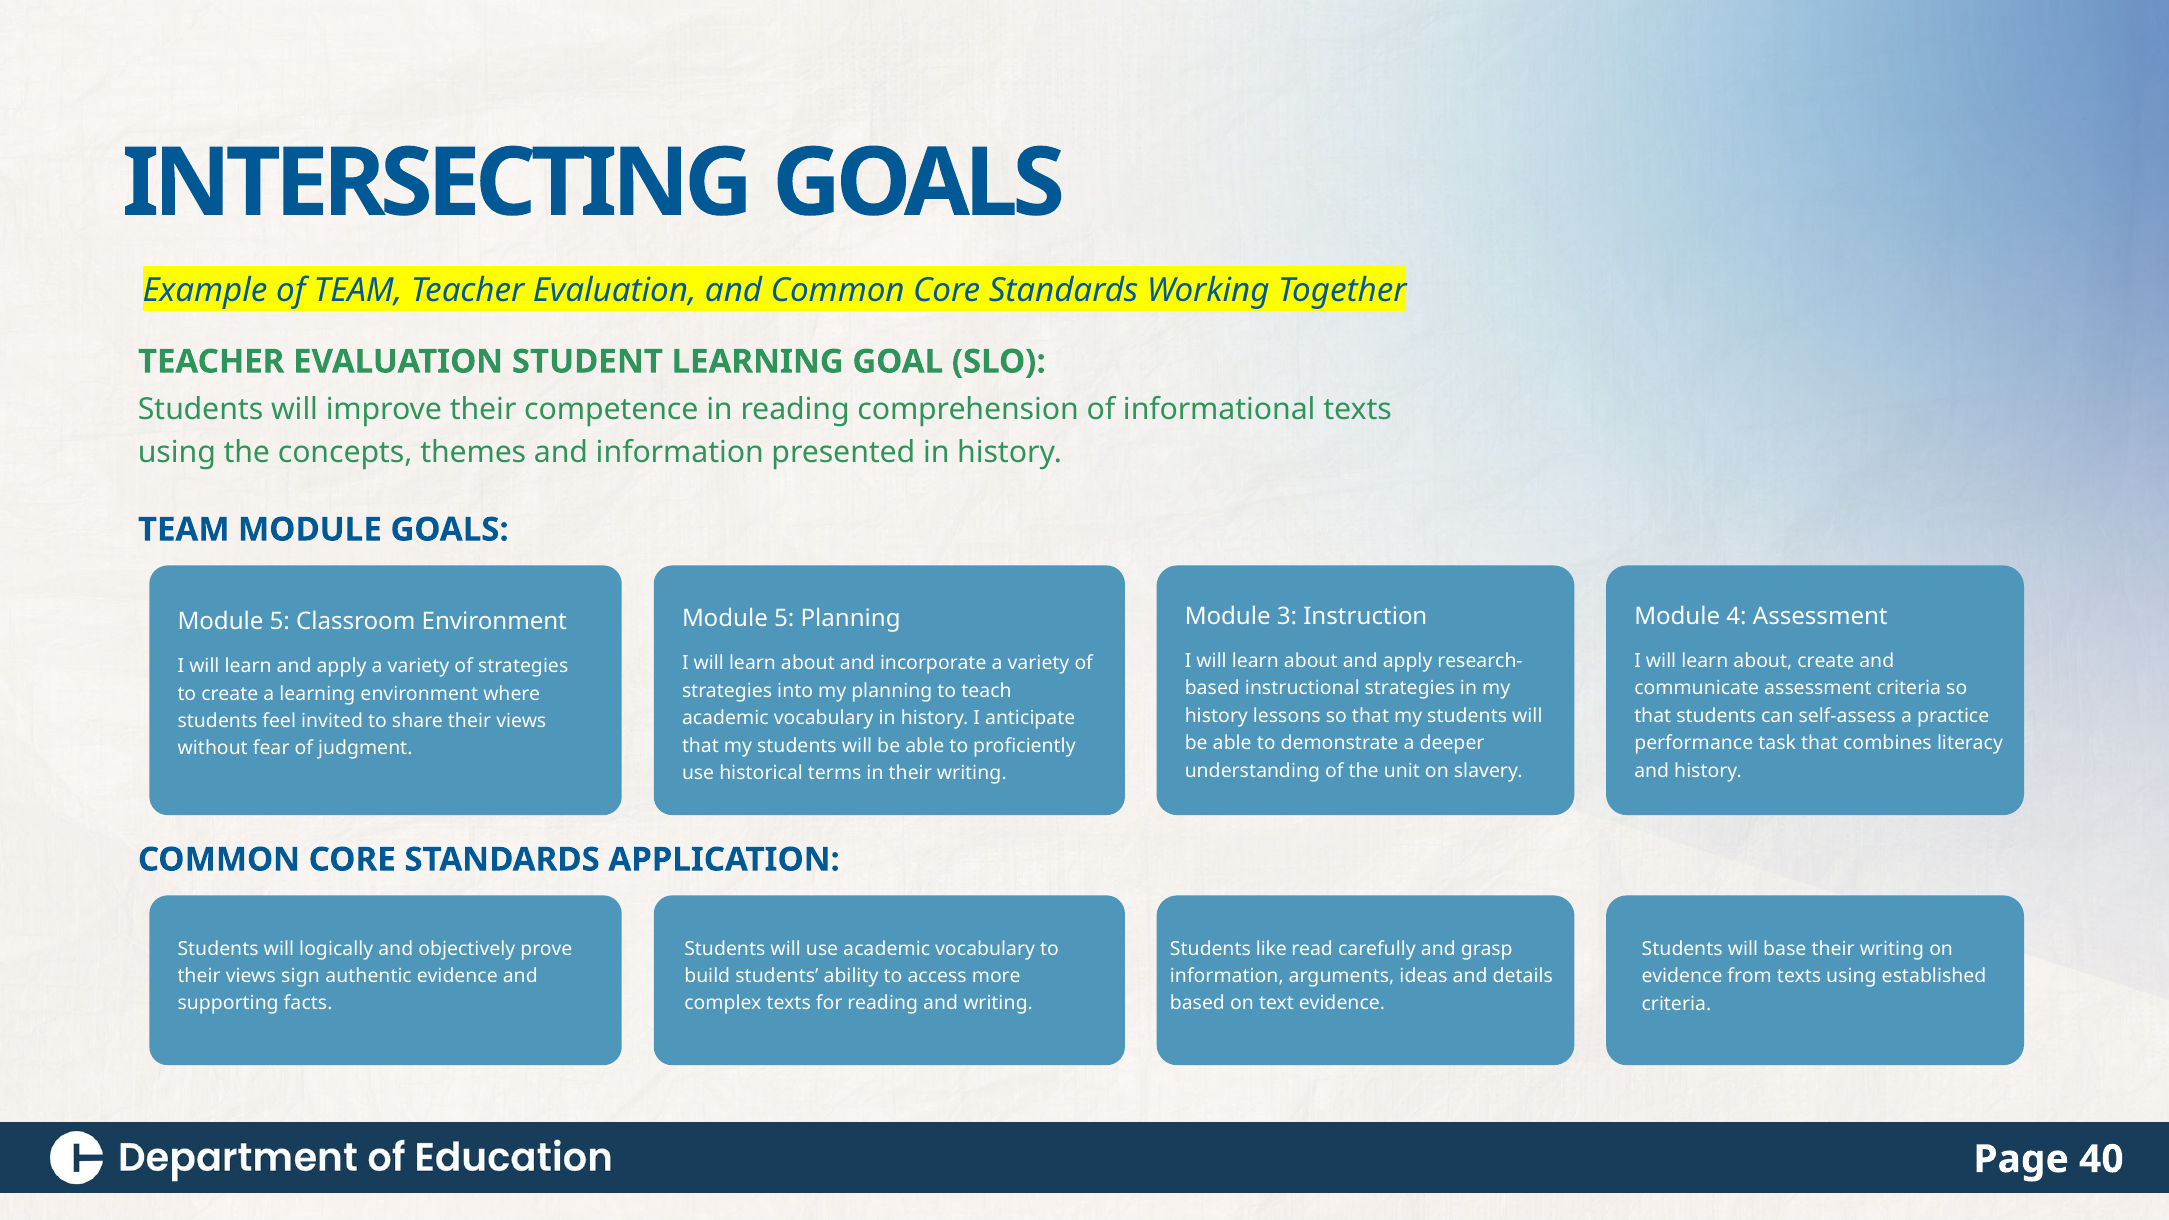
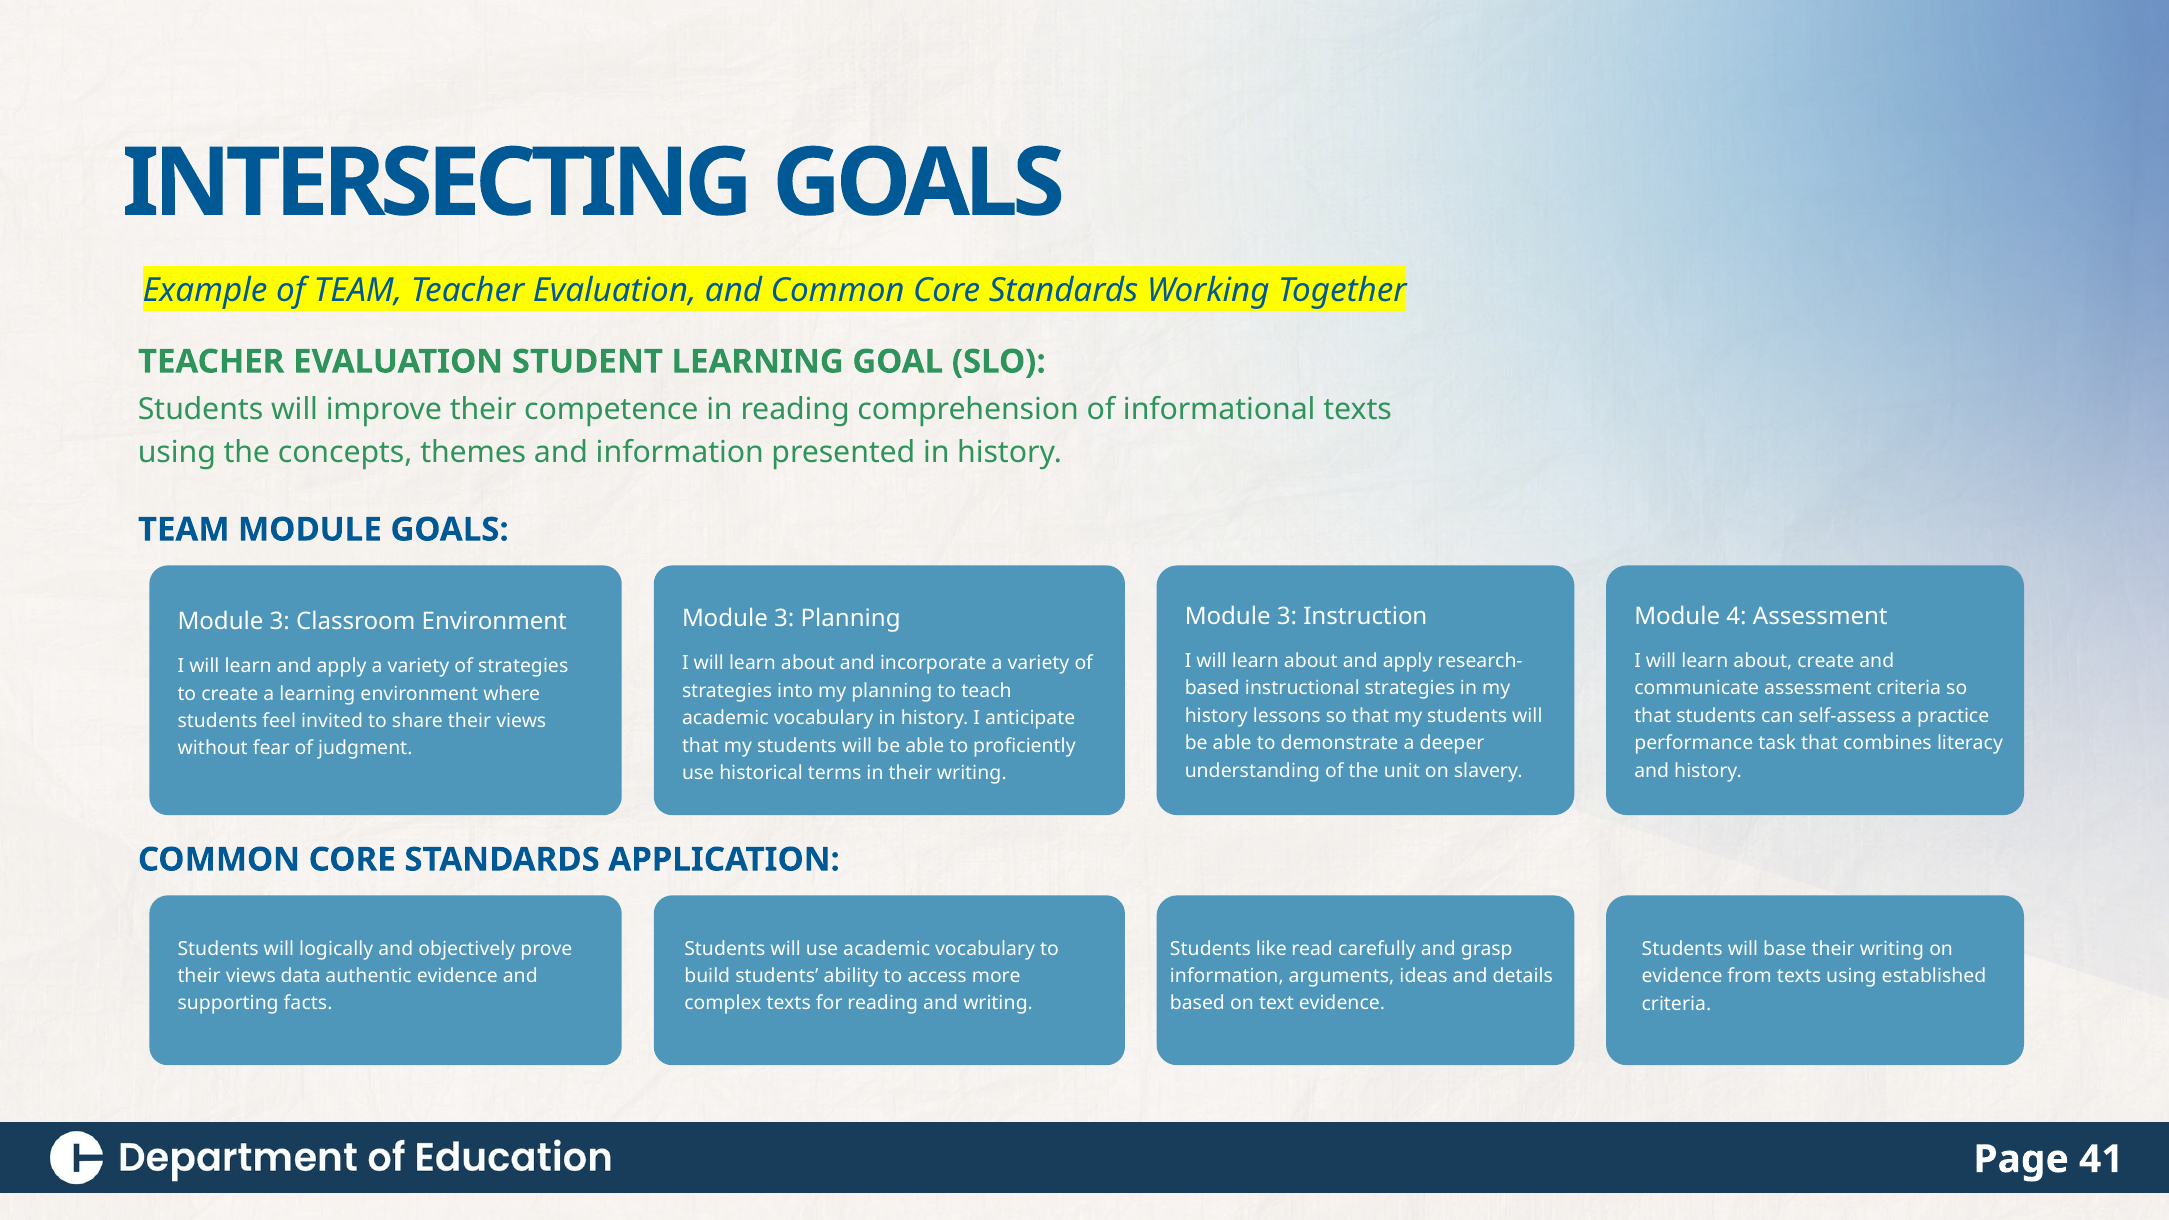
5: 5 -> 3 (784, 619)
5: 5 -> 3 (280, 621)
sign: sign -> data (301, 976)
40: 40 -> 41 (2101, 1159)
